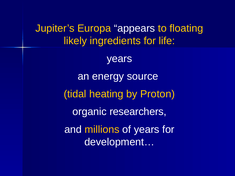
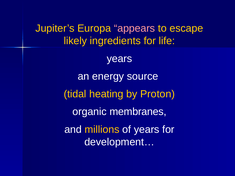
appears colour: white -> pink (134, 28)
floating: floating -> escape (186, 28)
researchers: researchers -> membranes (138, 112)
